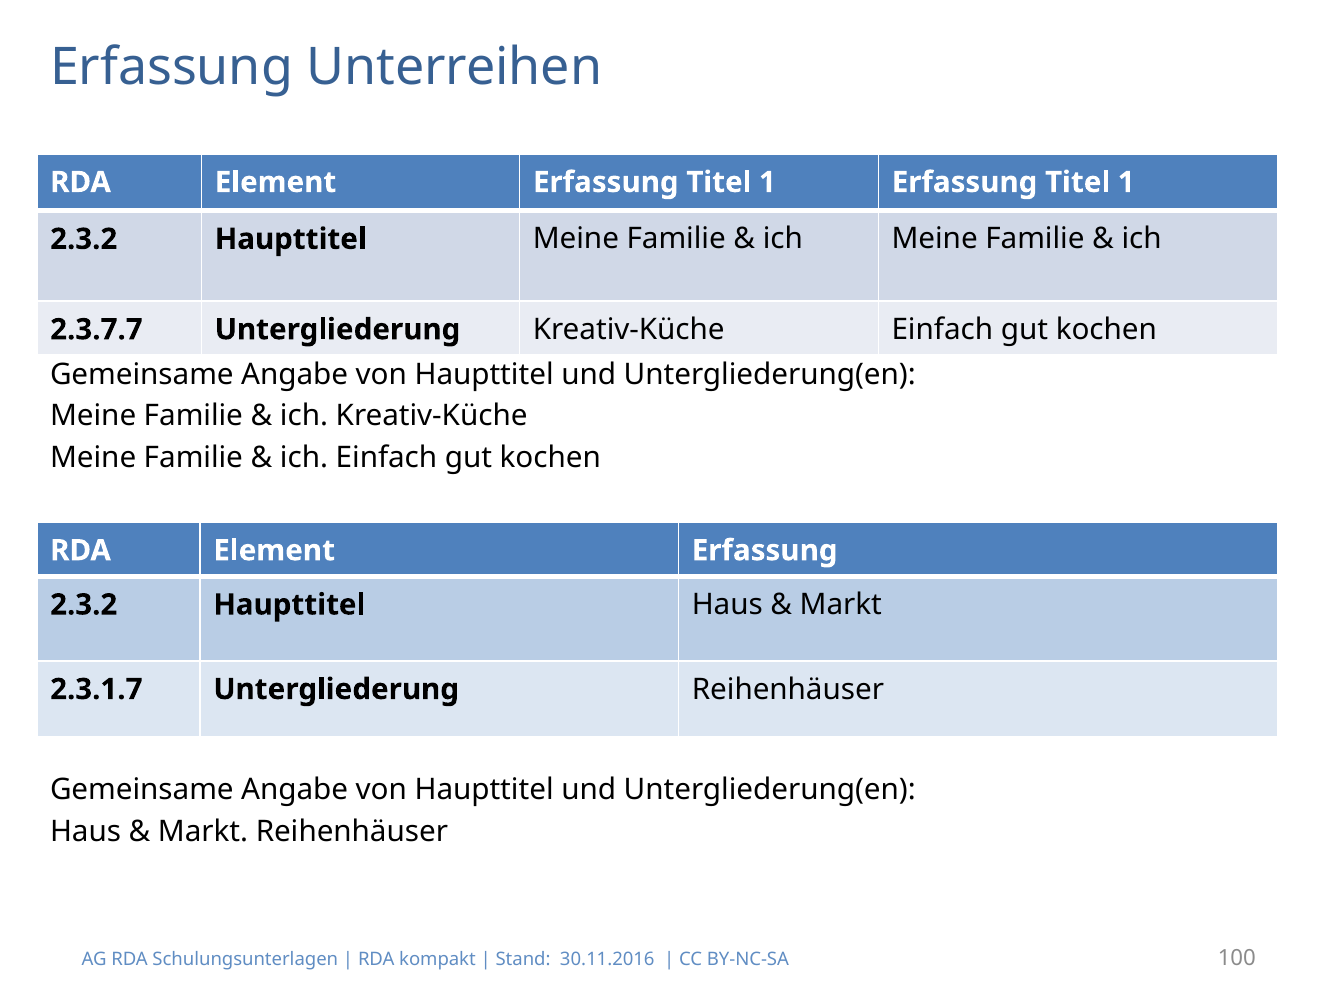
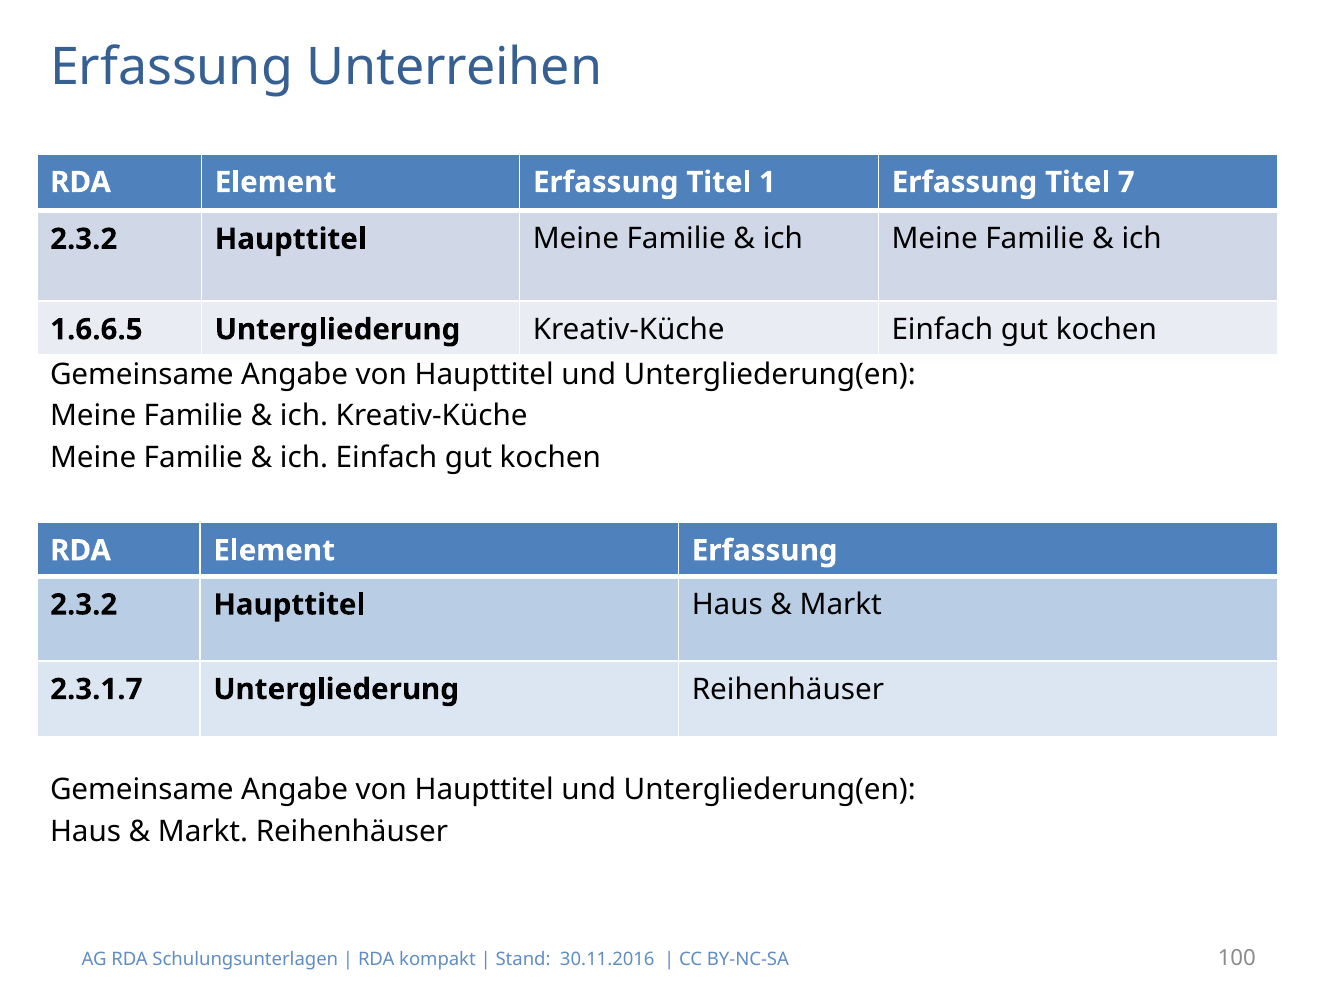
1 Erfassung Titel 1: 1 -> 7 (1126, 182)
2.3.7.7: 2.3.7.7 -> 1.6.6.5 (96, 330)
